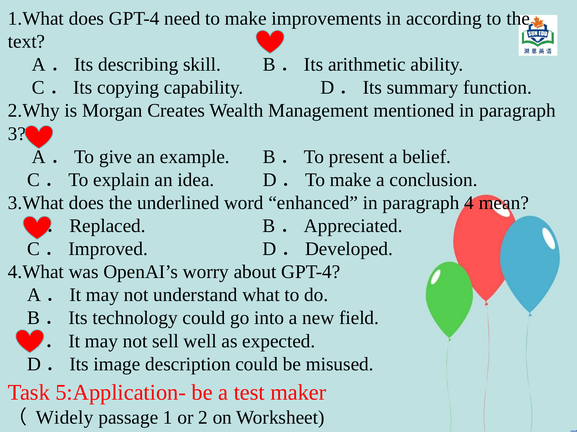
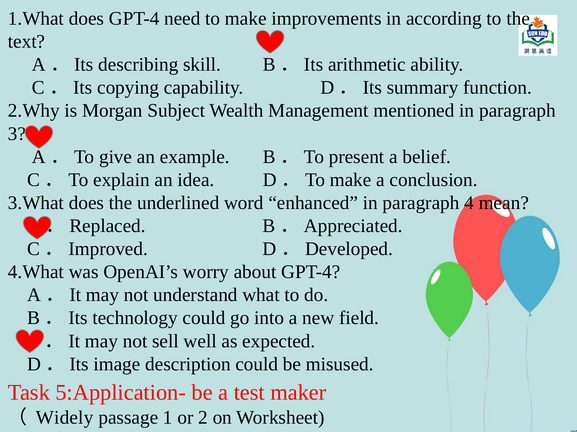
Creates: Creates -> Subject (176, 111)
